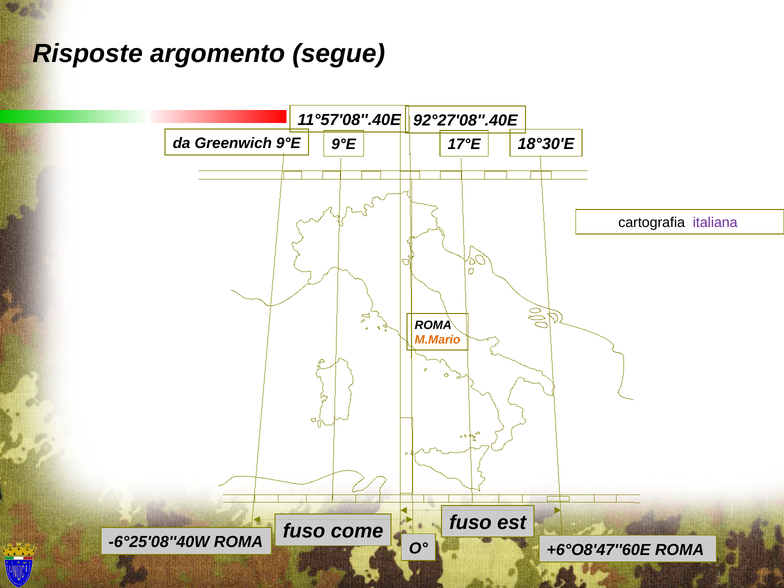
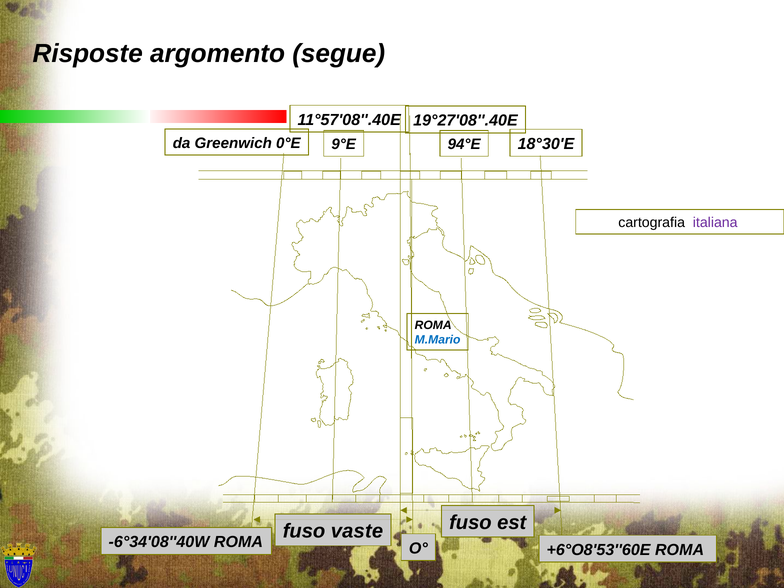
92°27'08''.40E: 92°27'08''.40E -> 19°27'08''.40E (465, 121)
Greenwich 9°E: 9°E -> 0°E (288, 143)
17°E: 17°E -> 94°E (464, 144)
M.Mario colour: orange -> blue (438, 340)
come: come -> vaste (357, 531)
-6°25'08''40W: -6°25'08''40W -> -6°34'08''40W (159, 542)
+6°O8'47''60E: +6°O8'47''60E -> +6°O8'53''60E (599, 550)
